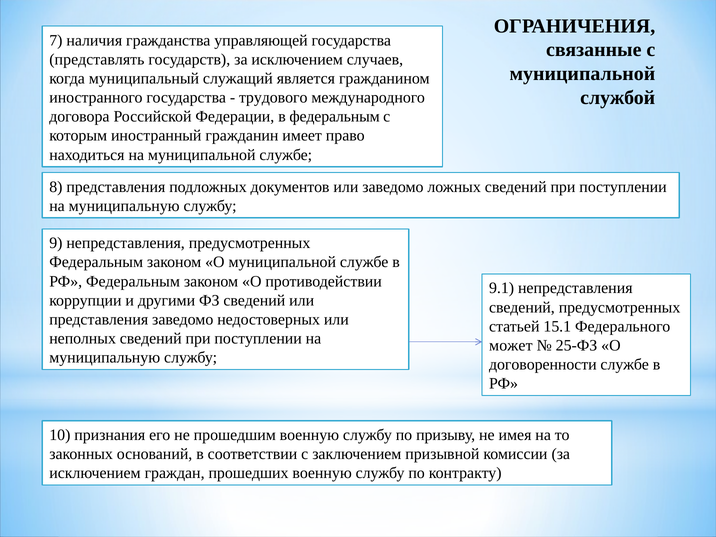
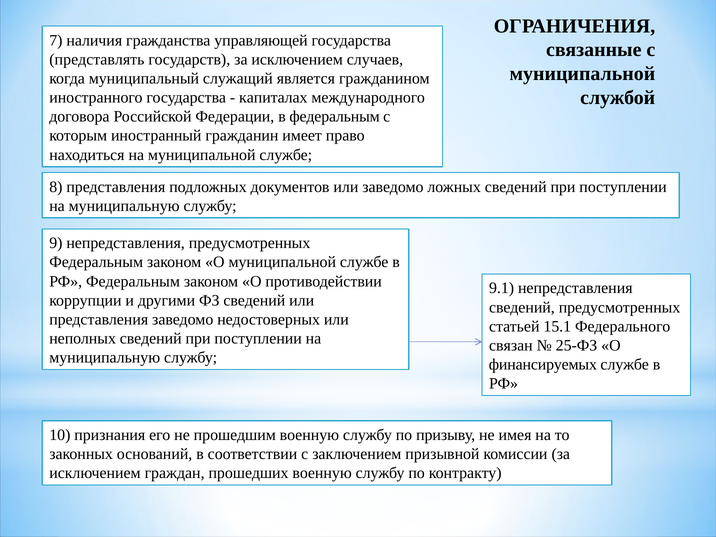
трудового: трудового -> капиталах (273, 98)
может: может -> связан (511, 345)
договоренности: договоренности -> финансируемых (543, 365)
